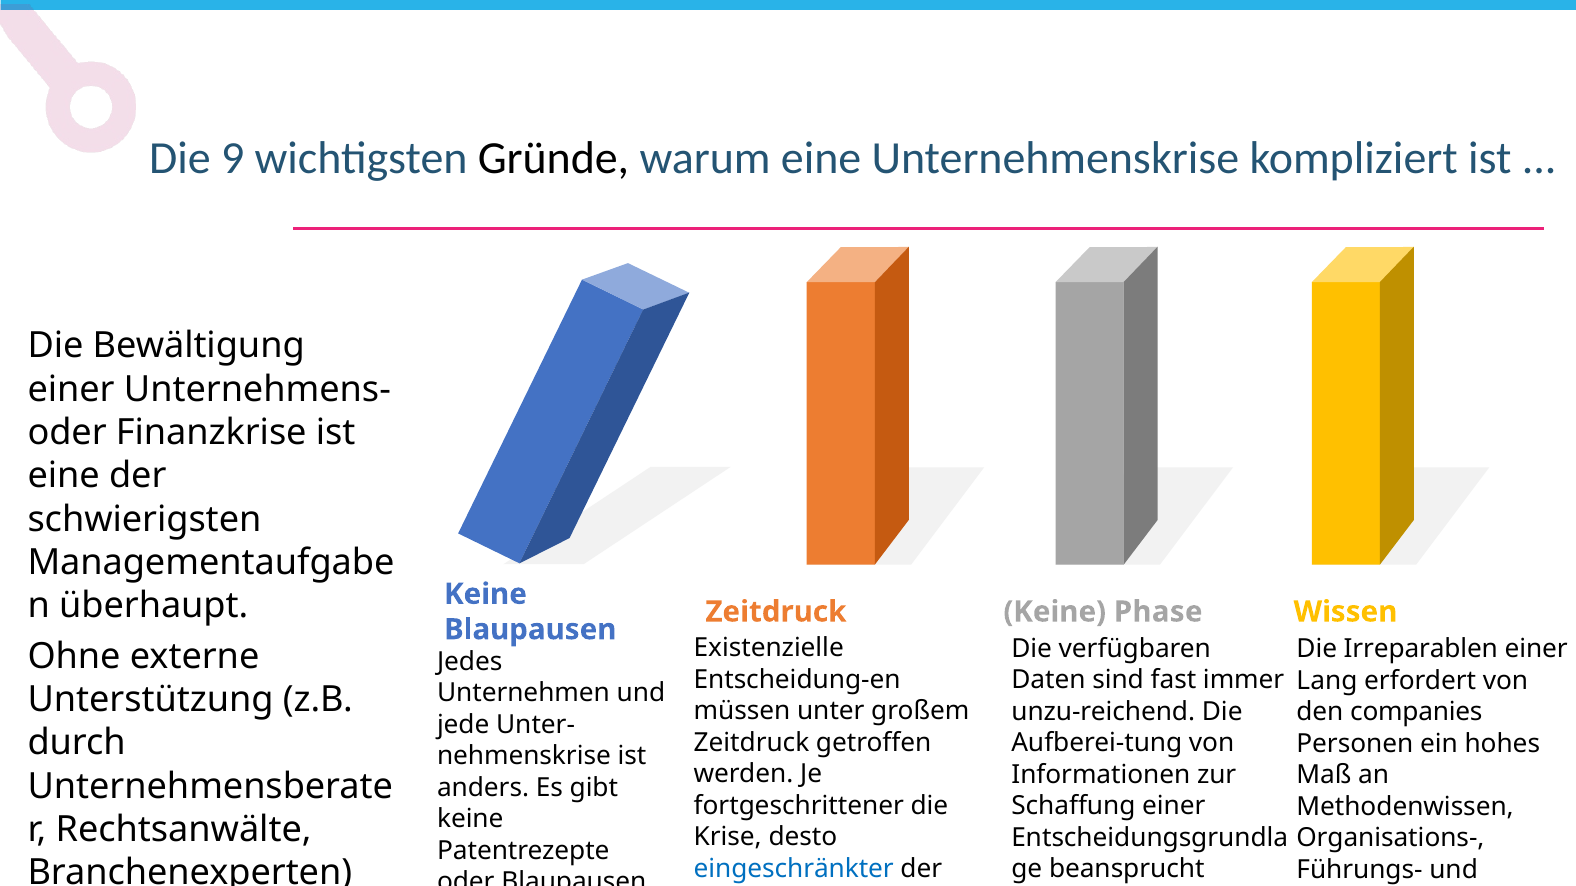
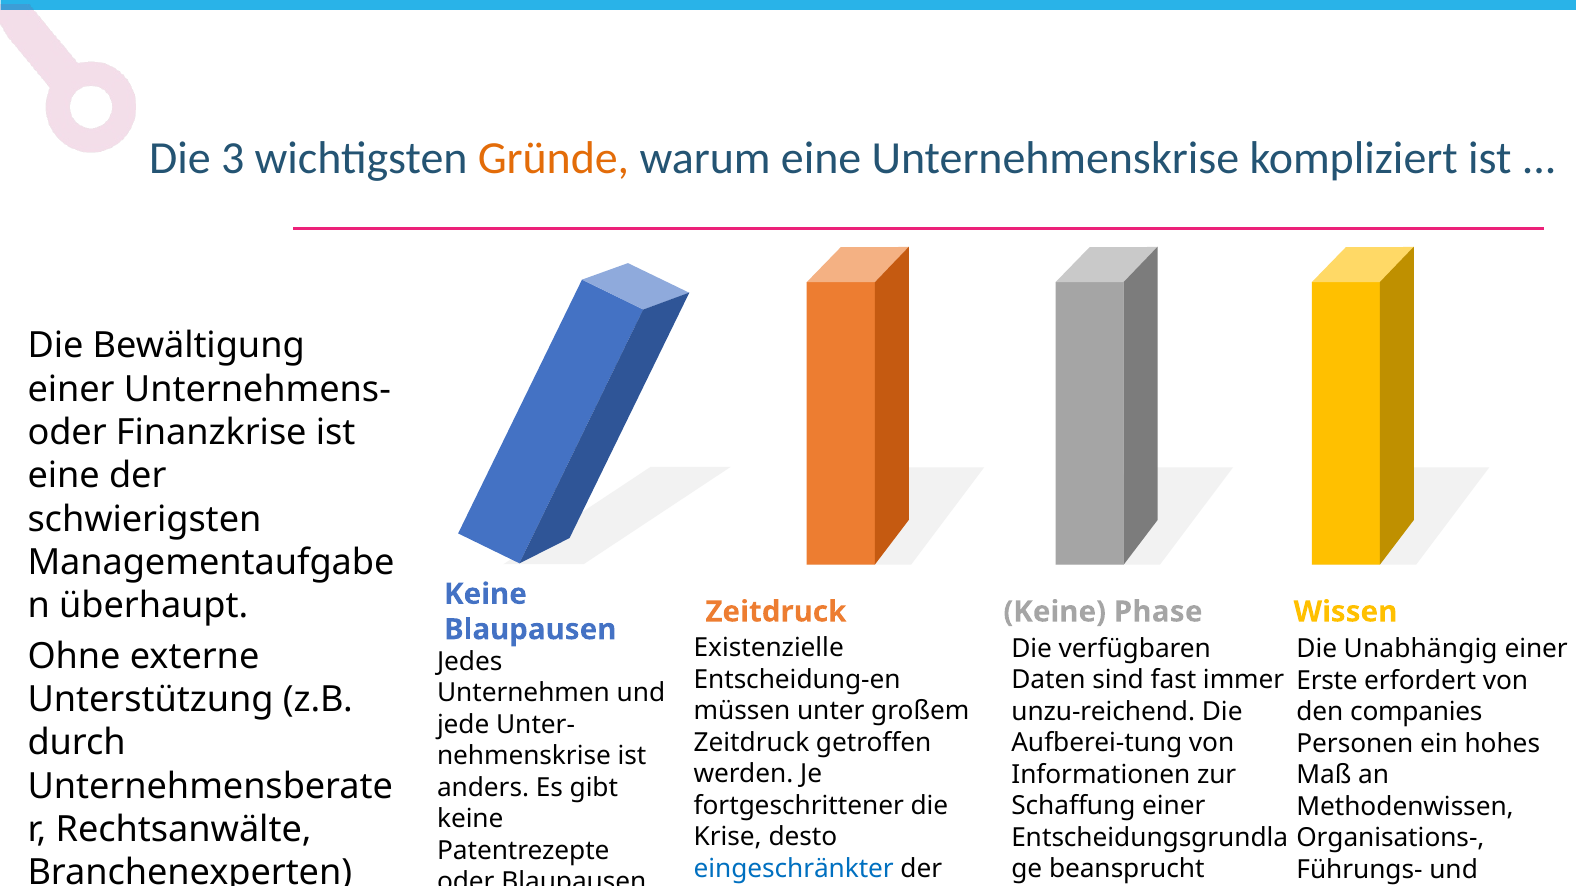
9: 9 -> 3 (233, 159)
Gründe colour: black -> orange (553, 159)
Irreparablen: Irreparablen -> Unabhängig (1421, 649)
Lang: Lang -> Erste (1327, 681)
